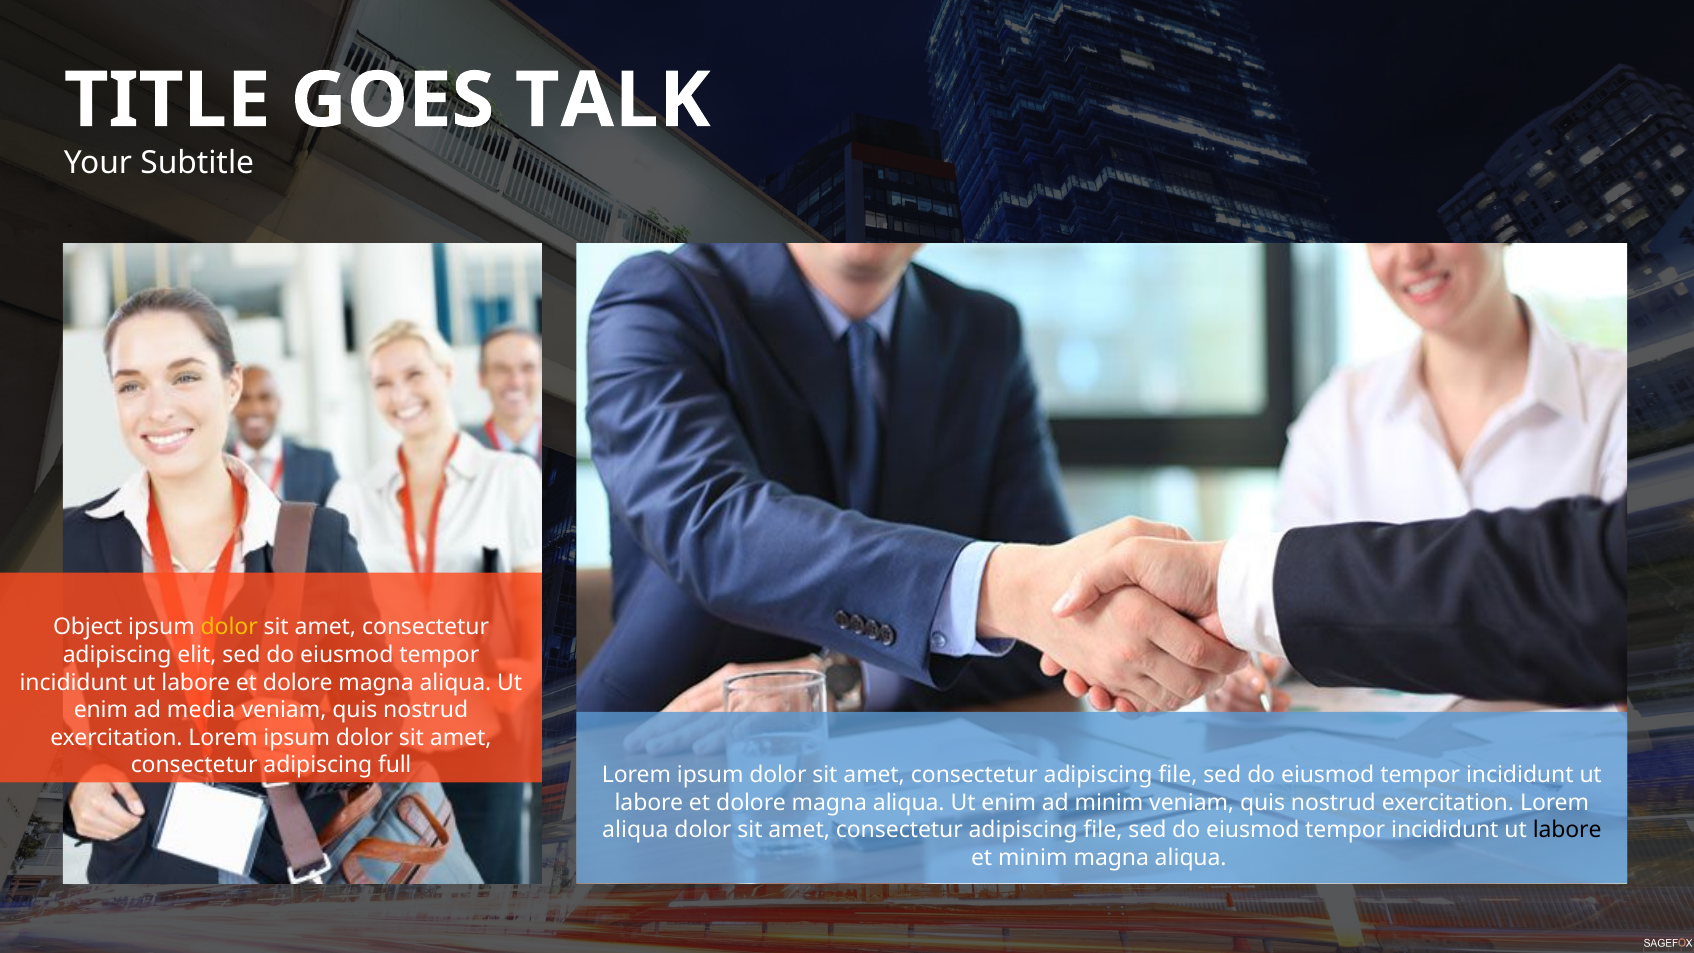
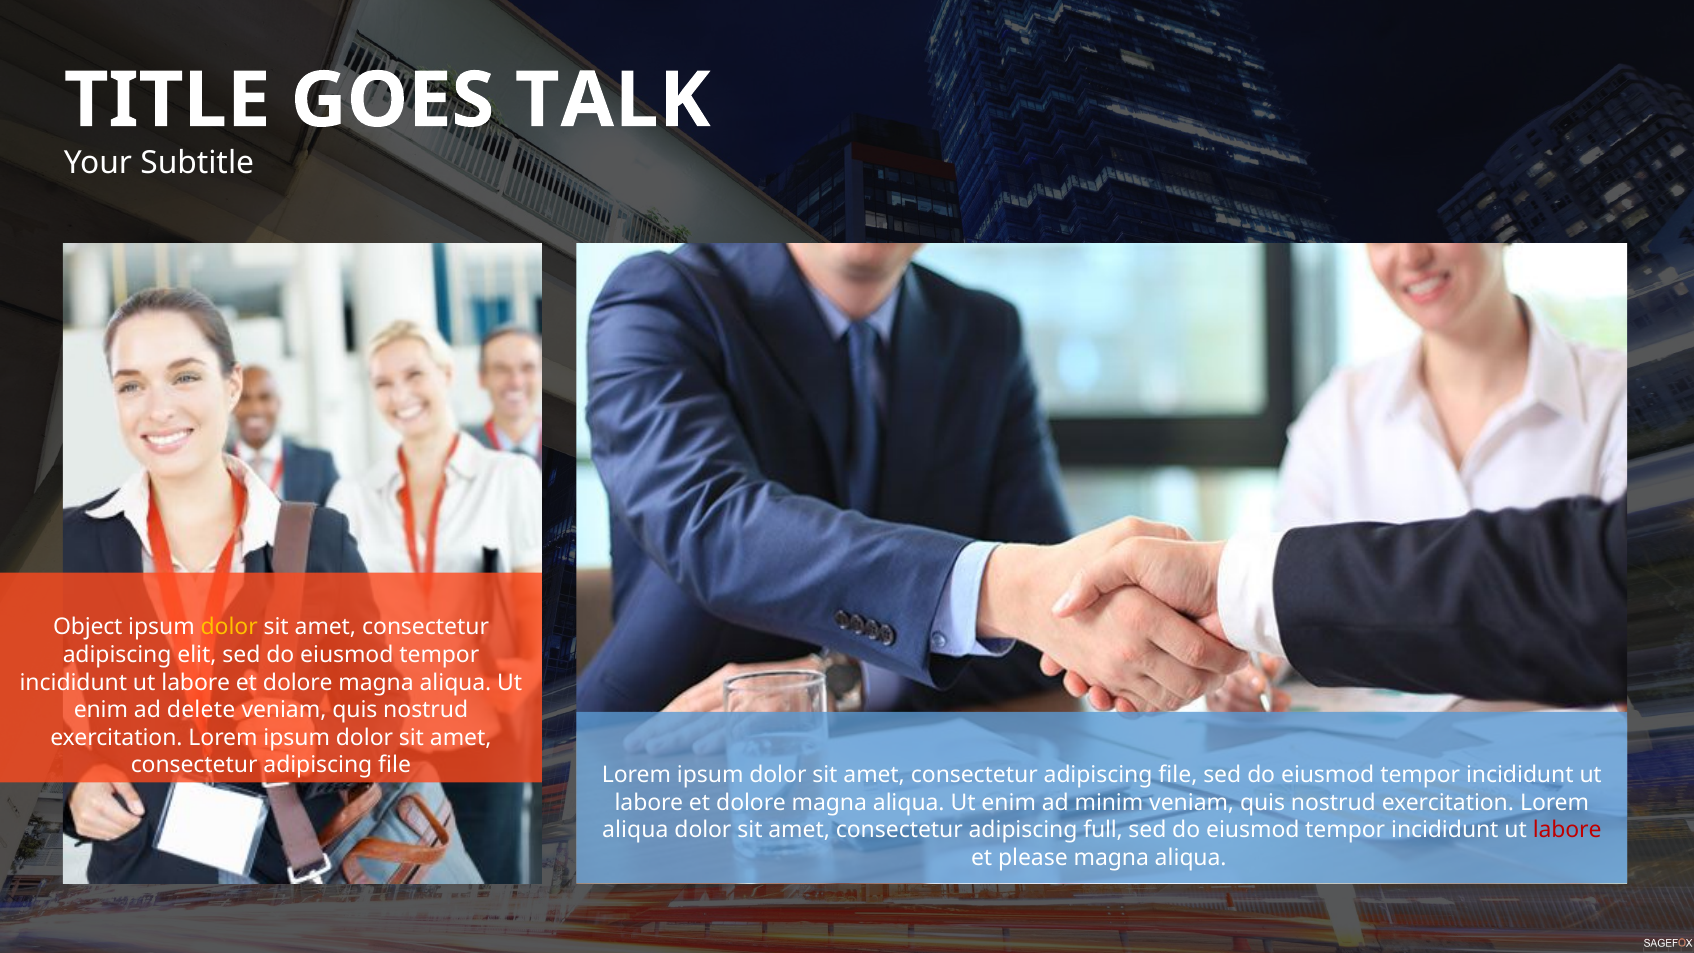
media: media -> delete (201, 710)
full: full -> file (395, 765)
file: file -> full (1103, 830)
labore colour: black -> red (1567, 830)
et minim: minim -> please (1033, 858)
